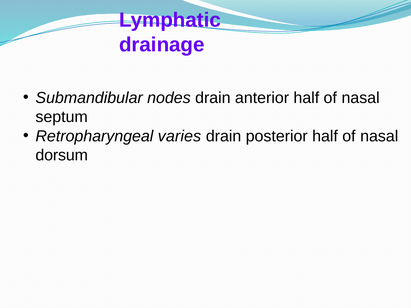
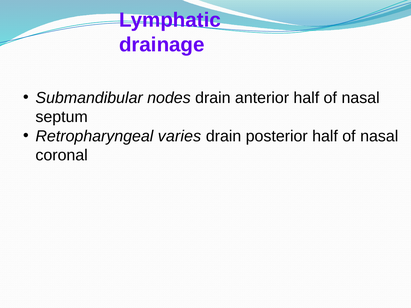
dorsum: dorsum -> coronal (62, 156)
